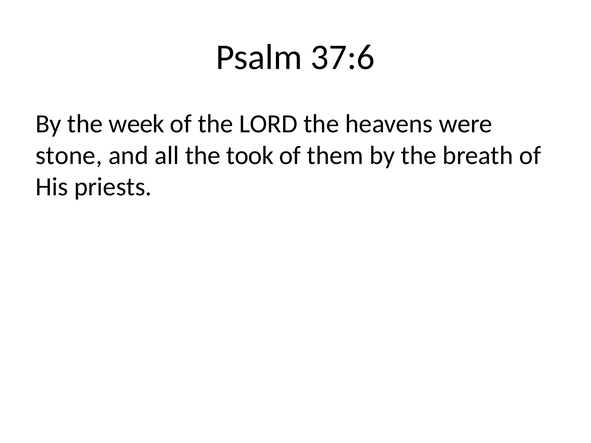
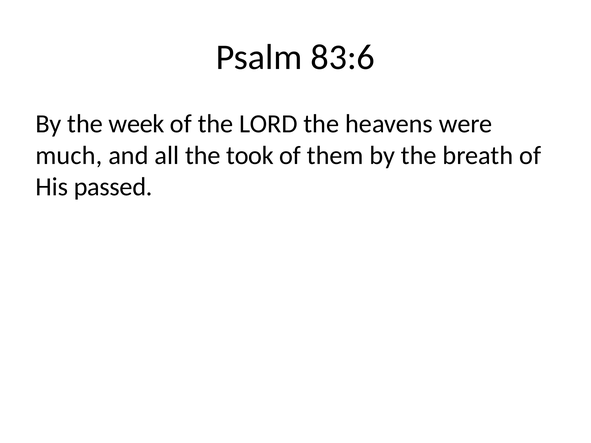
37:6: 37:6 -> 83:6 (343, 57)
stone: stone -> much (69, 156)
priests: priests -> passed (113, 187)
